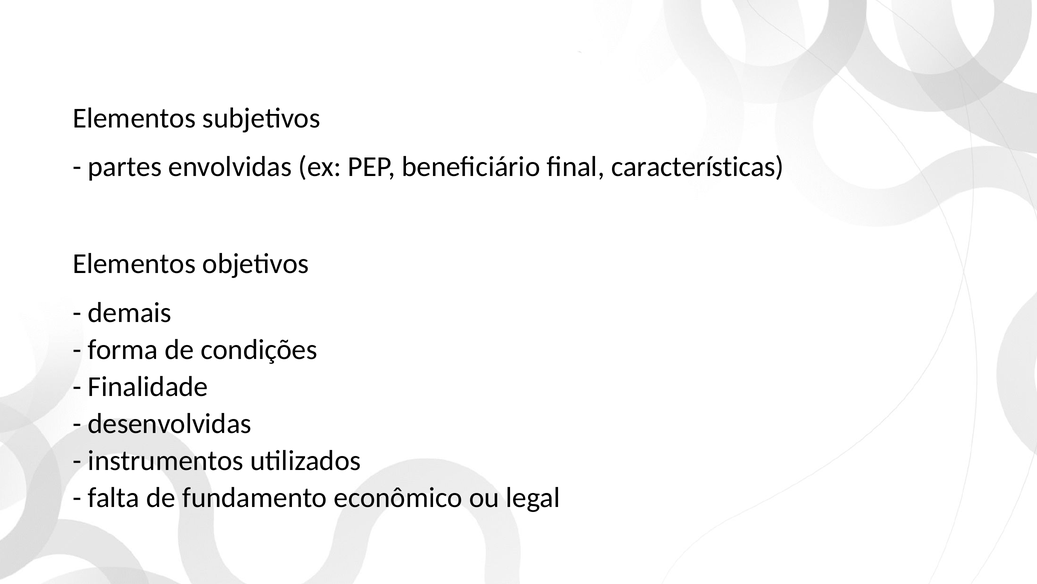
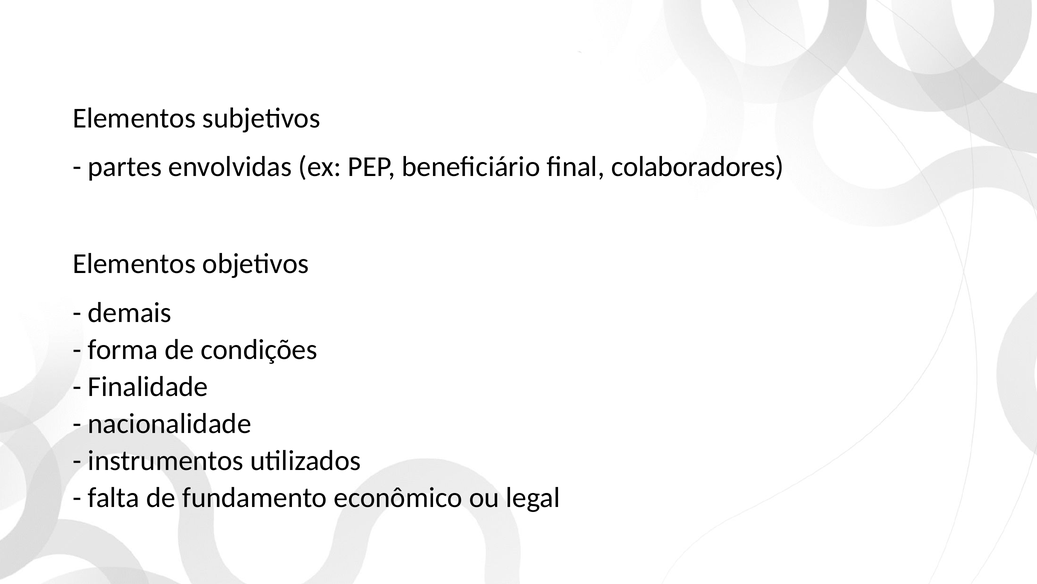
características: características -> colaboradores (698, 167)
desenvolvidas: desenvolvidas -> nacionalidade (170, 423)
